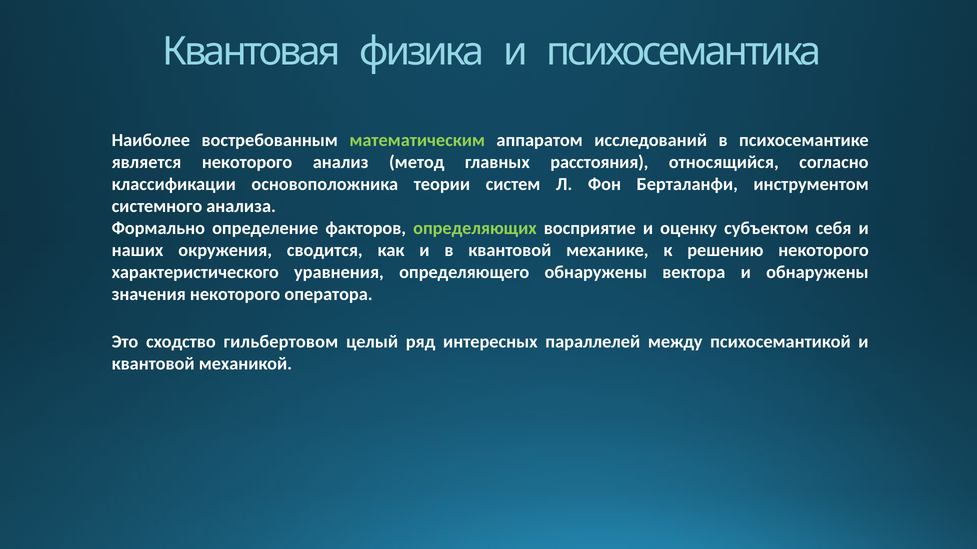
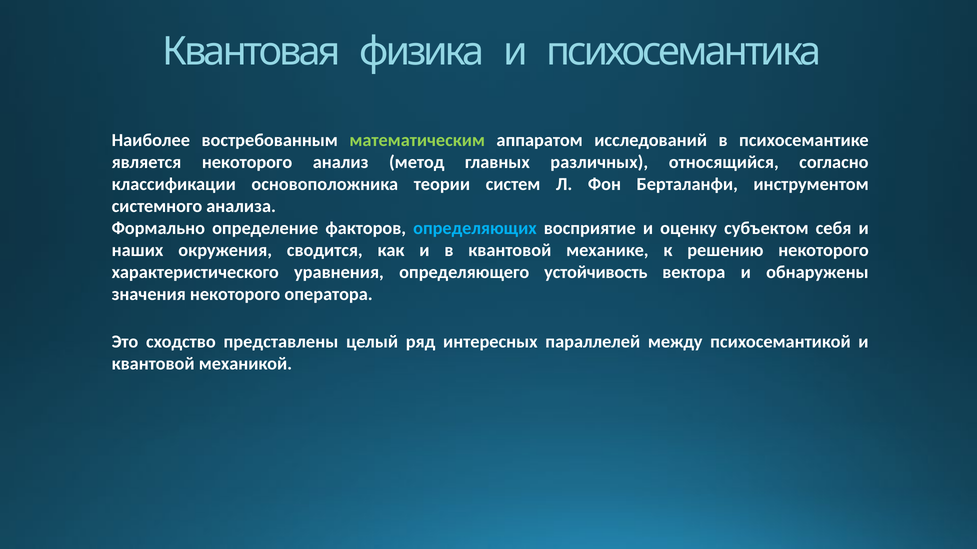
расстояния: расстояния -> различных (599, 162)
определяющих colour: light green -> light blue (475, 228)
определяющего обнаружены: обнаружены -> устойчивость (596, 272)
гильбертовом: гильбертовом -> представлены (281, 342)
